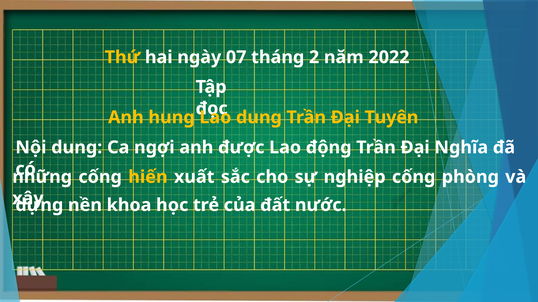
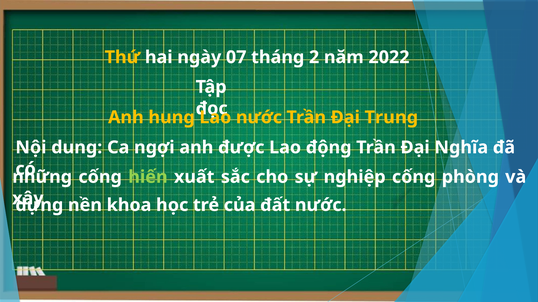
dung: dung -> nước (259, 118)
Tuyên: Tuyên -> Trung (391, 118)
hiến colour: yellow -> light green (148, 177)
